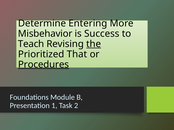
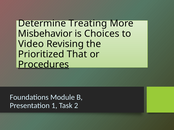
Entering: Entering -> Treating (88, 23)
Success: Success -> Choices (102, 34)
Teach: Teach -> Video (31, 44)
the underline: present -> none (94, 44)
